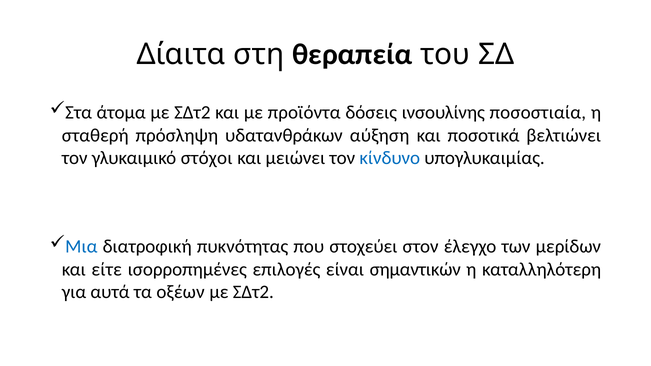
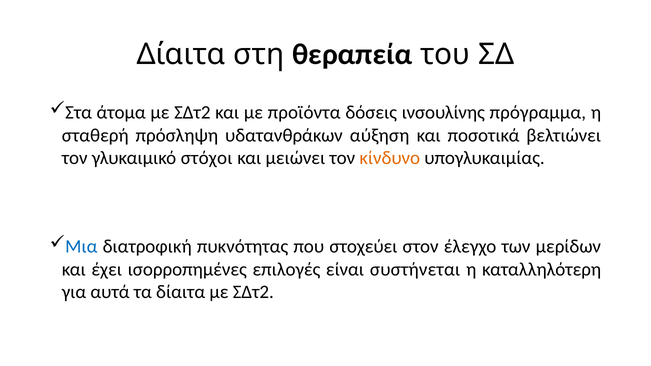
ποσοστιαία: ποσοστιαία -> πρόγραμμα (538, 113)
κίνδυνο colour: blue -> orange (390, 158)
είτε: είτε -> έχει (107, 269)
σημαντικών: σημαντικών -> συστήνεται (415, 269)
τα οξέων: οξέων -> δίαιτα (181, 292)
